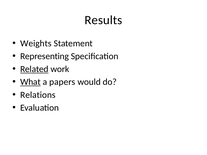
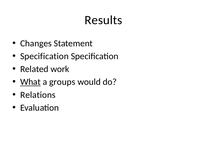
Weights: Weights -> Changes (36, 43)
Representing: Representing -> Specification (44, 56)
Related underline: present -> none (34, 69)
papers: papers -> groups (62, 82)
